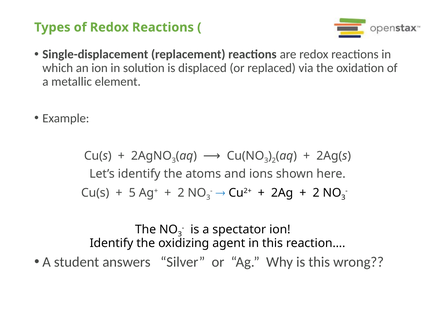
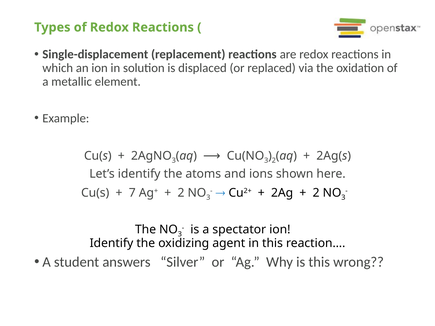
5: 5 -> 7 (132, 193)
